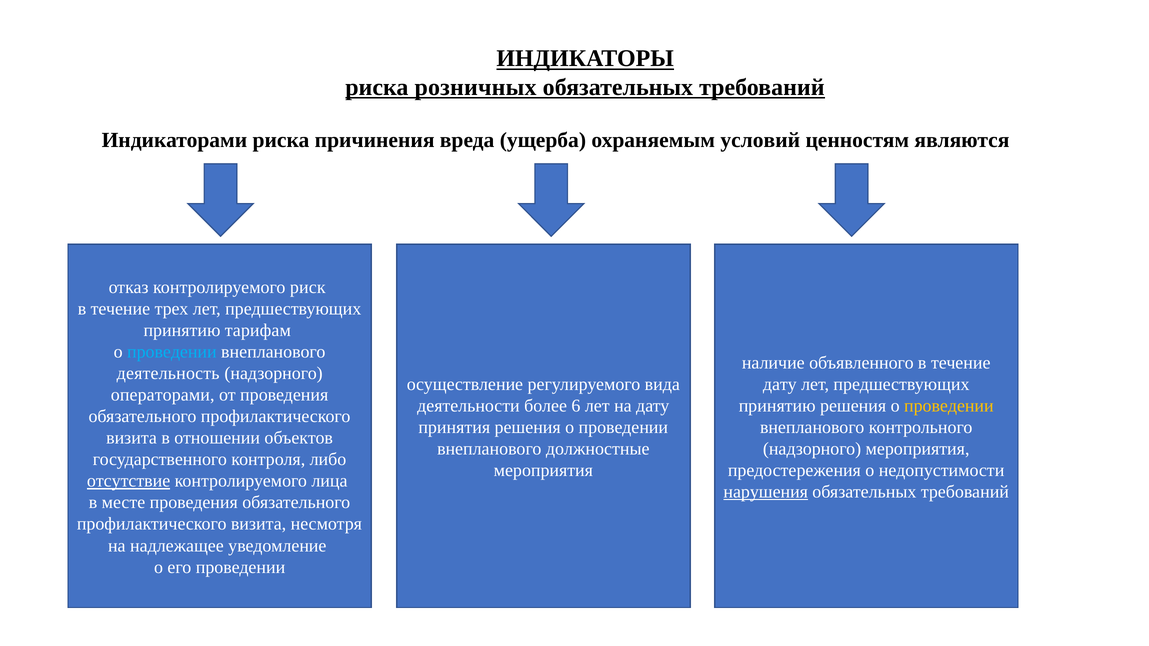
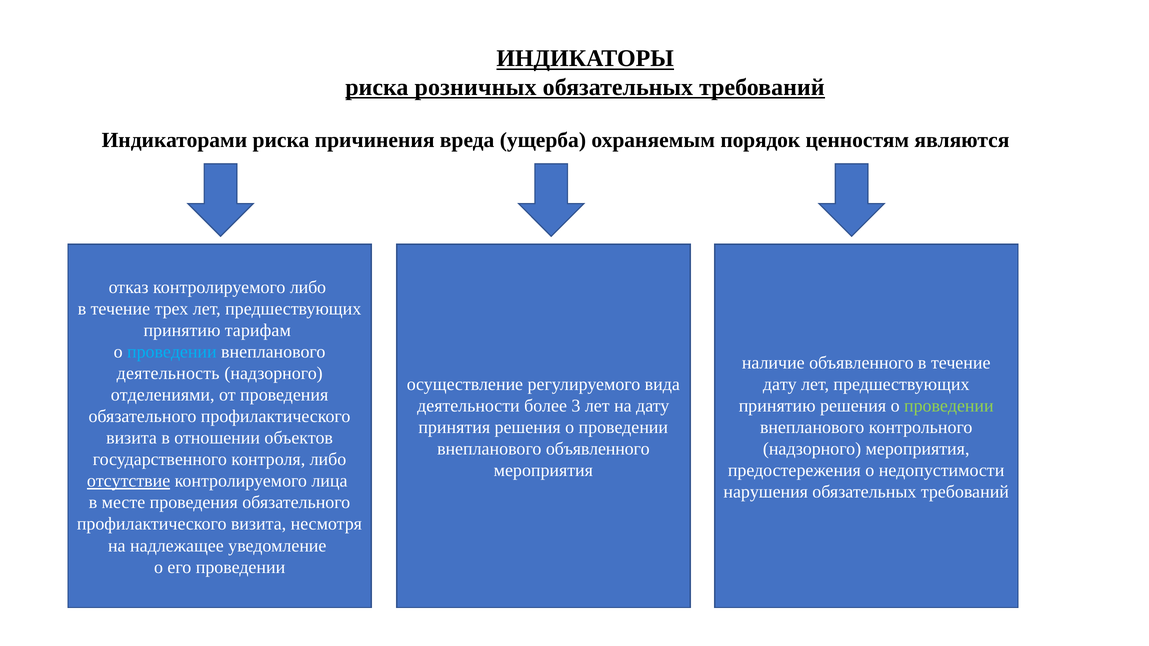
условий: условий -> порядок (760, 140)
контролируемого риск: риск -> либо (308, 287)
операторами: операторами -> отделениями (163, 395)
6: 6 -> 3 (576, 406)
проведении colour: yellow -> light green (949, 406)
внепланового должностные: должностные -> объявленного (598, 449)
нарушения underline: present -> none (766, 492)
